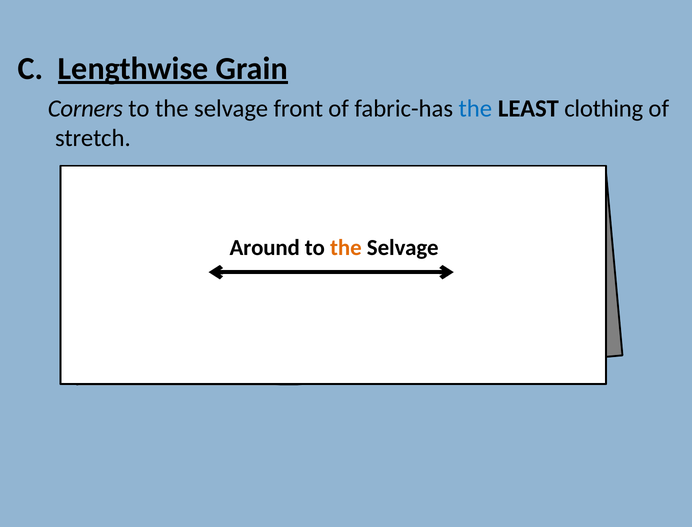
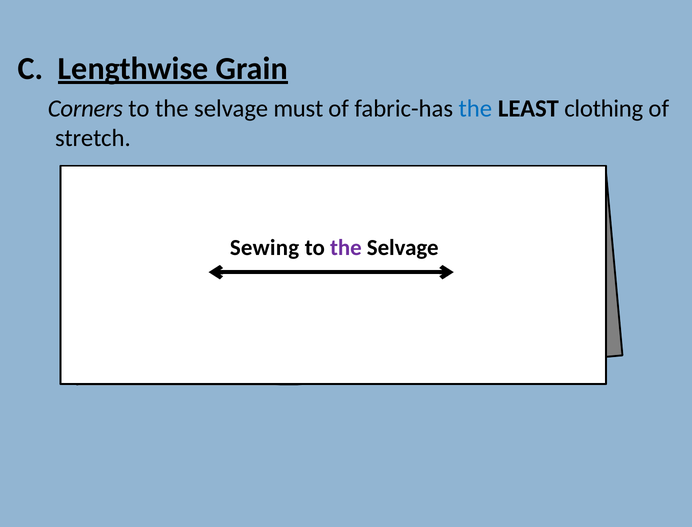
front: front -> must (298, 109)
Around: Around -> Sewing (264, 248)
the colour: orange -> purple (346, 248)
